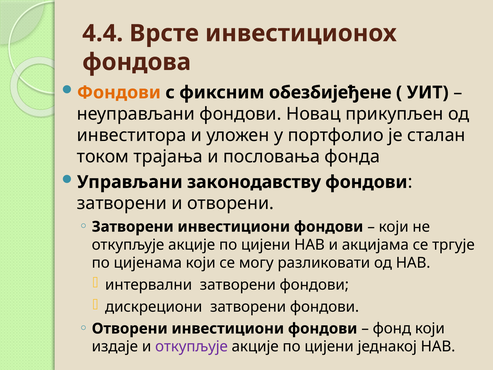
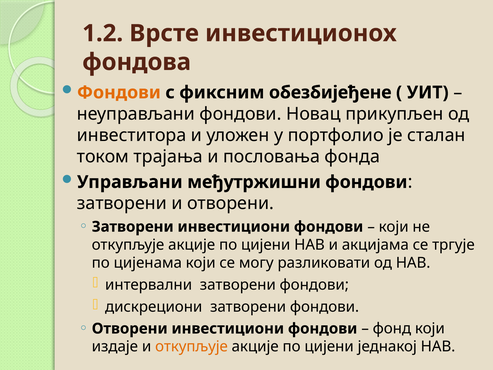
4.4: 4.4 -> 1.2 (103, 33)
законодавству: законодавству -> међутржишни (254, 182)
откупљује colour: purple -> orange (191, 346)
